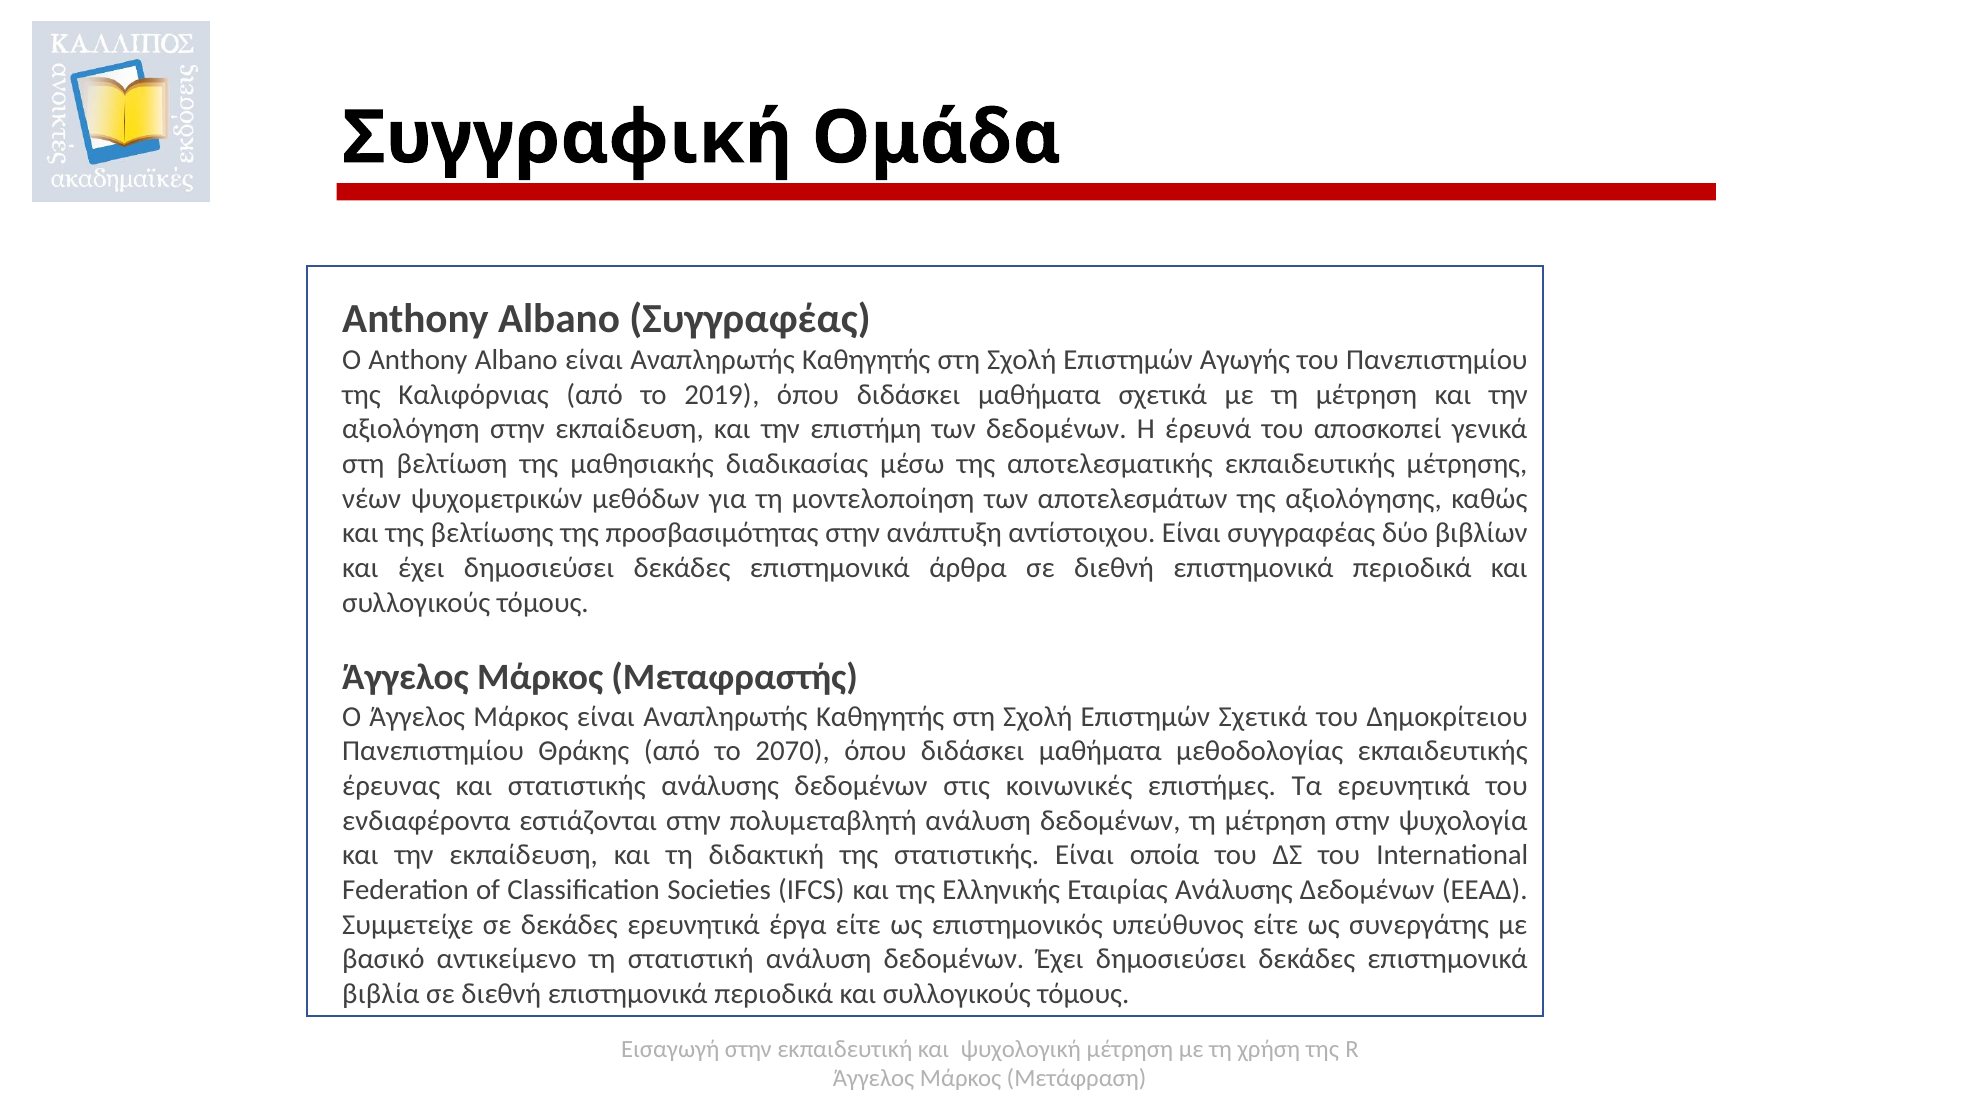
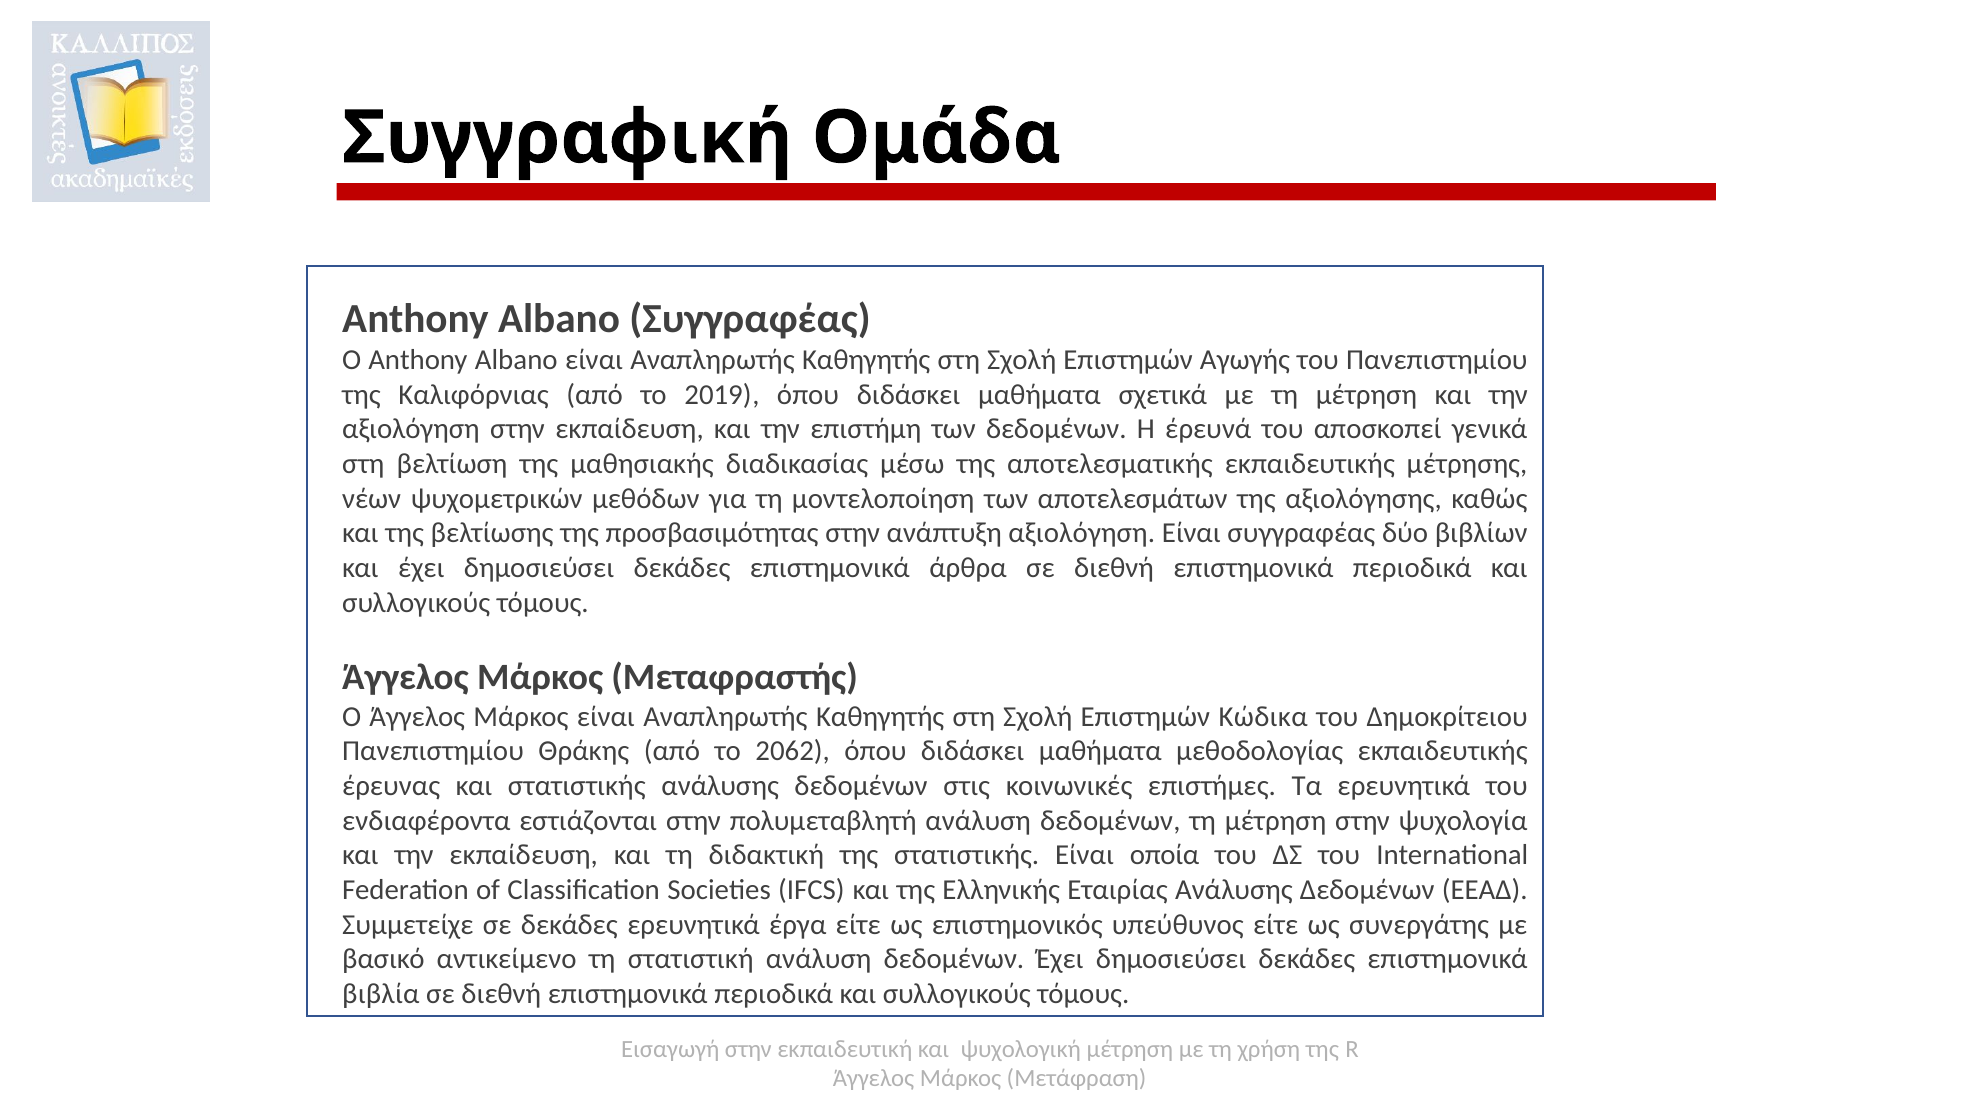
ανάπτυξη αντίστοιχου: αντίστοιχου -> αξιολόγηση (1082, 533)
Επιστημών Σχετικά: Σχετικά -> Κώδικα (1263, 716)
2070: 2070 -> 2062 (793, 751)
